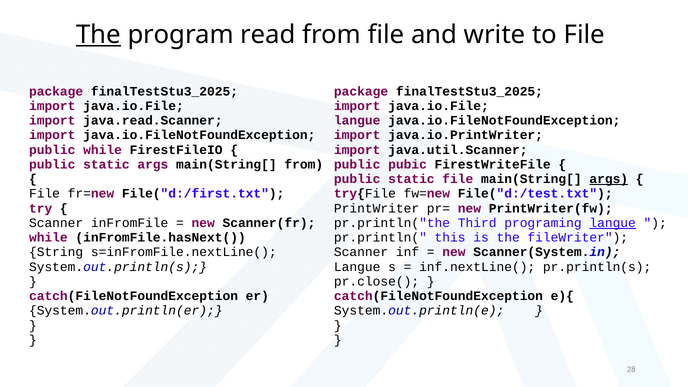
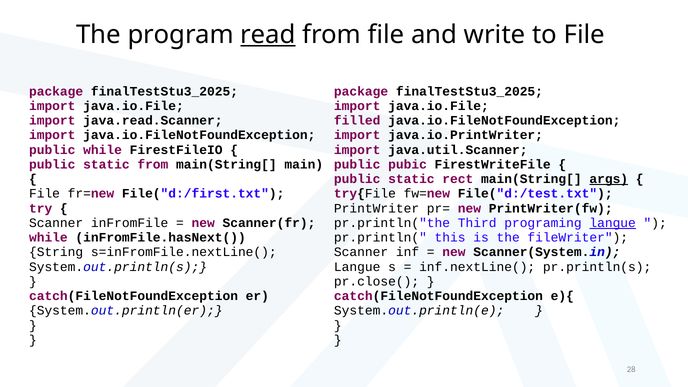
The underline: present -> none (99, 35)
read underline: none -> present (268, 35)
langue: langue -> filled (357, 121)
static args: args -> from (153, 164)
main(String[ from: from -> main (304, 164)
static file: file -> rect (458, 179)
